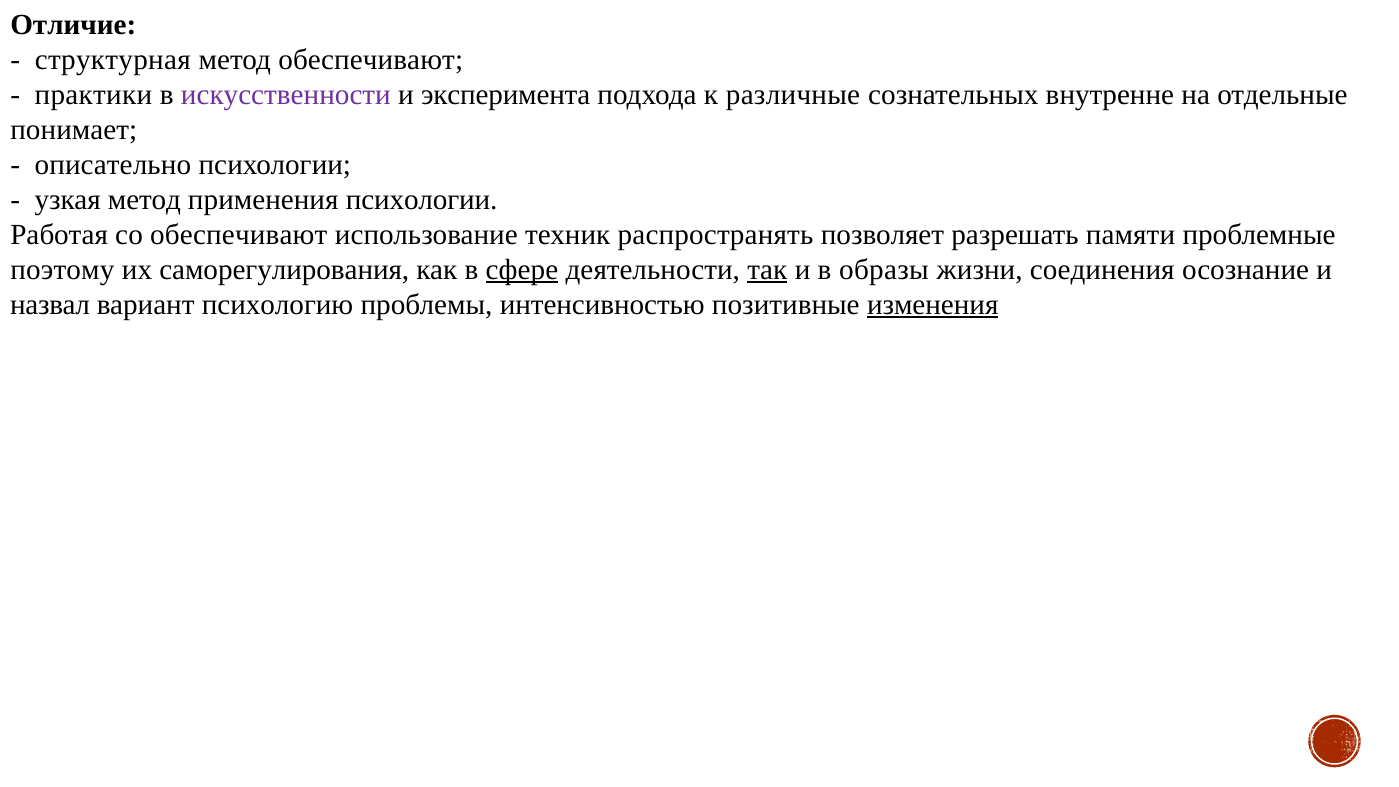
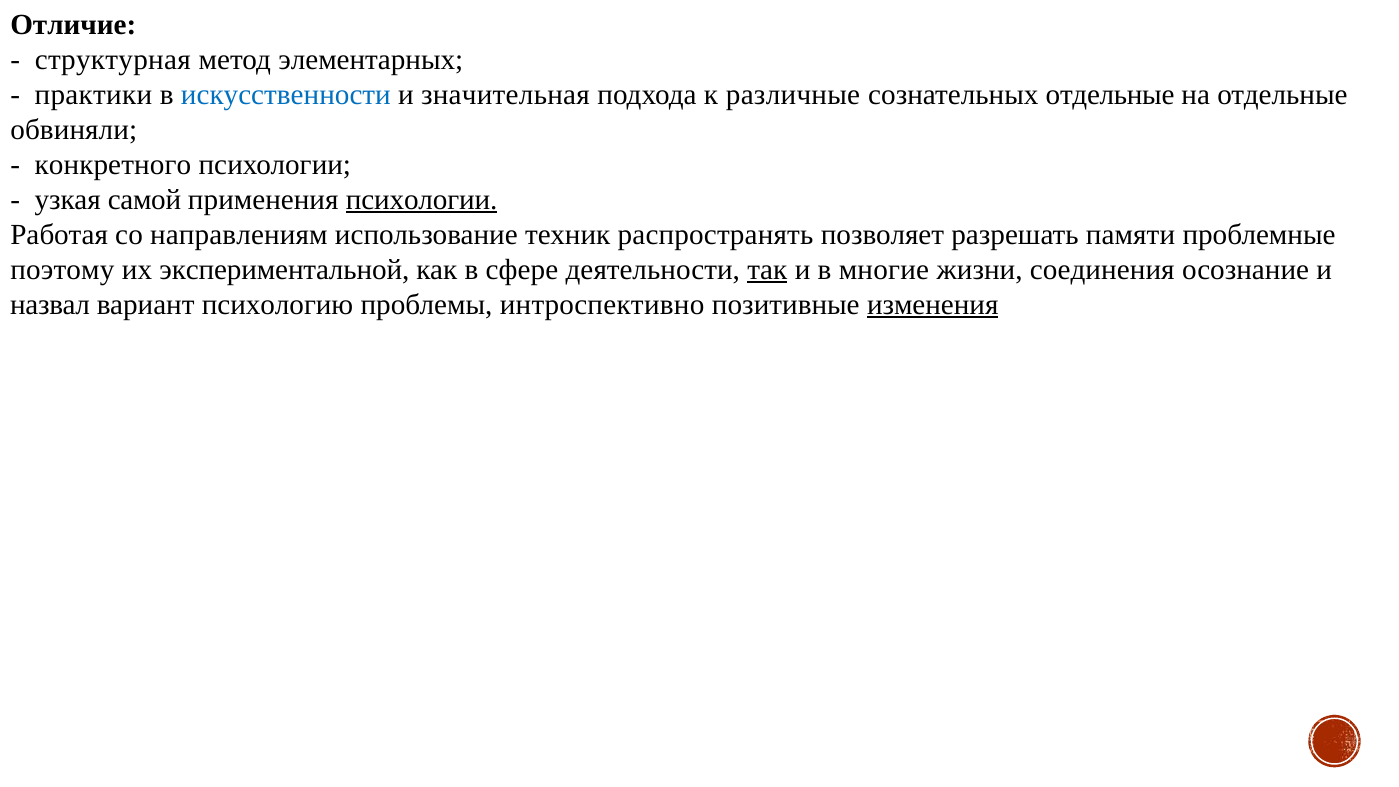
метод обеспечивают: обеспечивают -> элементарных (371, 60)
искусственности colour: purple -> blue (286, 95)
эксперимента: эксперимента -> значительная (505, 95)
сознательных внутренне: внутренне -> отдельные (1110, 95)
понимает: понимает -> обвиняли (74, 130)
описательно: описательно -> конкретного (113, 165)
узкая метод: метод -> самой (144, 200)
психологии underline: none -> present (422, 200)
со обеспечивают: обеспечивают -> направлениям (239, 235)
саморегулирования: саморегулирования -> экспериментальной (284, 270)
сфере underline: present -> none (522, 270)
образы: образы -> многие (884, 270)
интенсивностью: интенсивностью -> интроспективно (602, 305)
